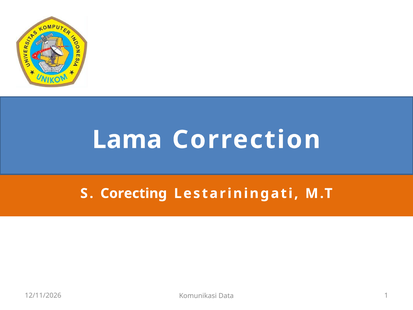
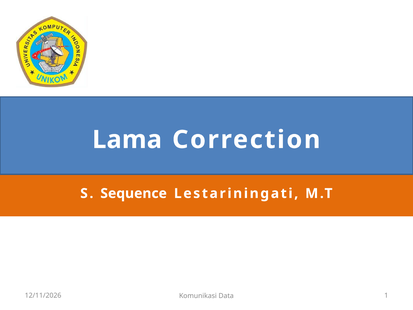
Corecting: Corecting -> Sequence (134, 193)
